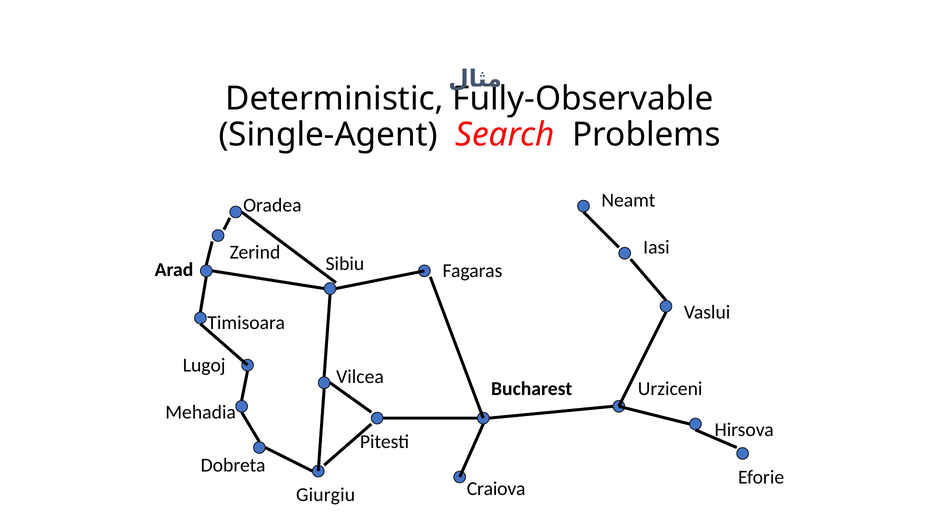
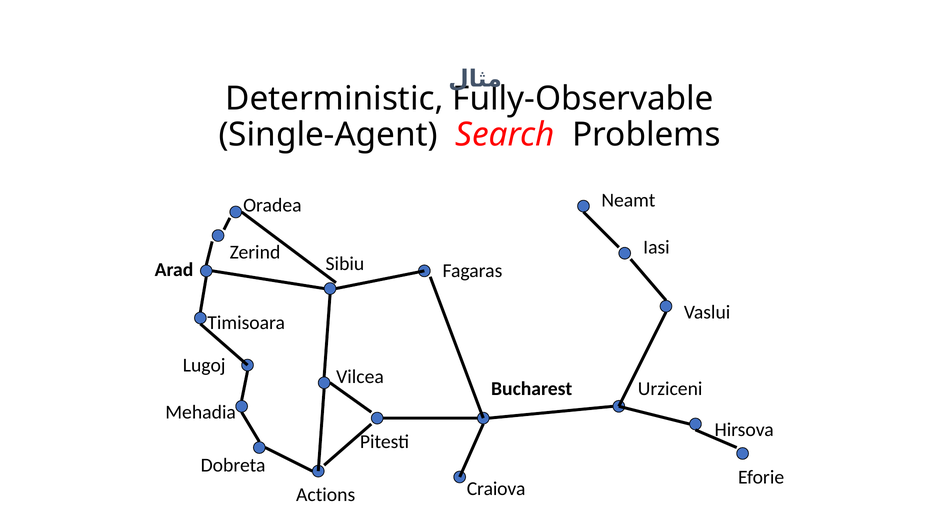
Giurgiu: Giurgiu -> Actions (326, 495)
